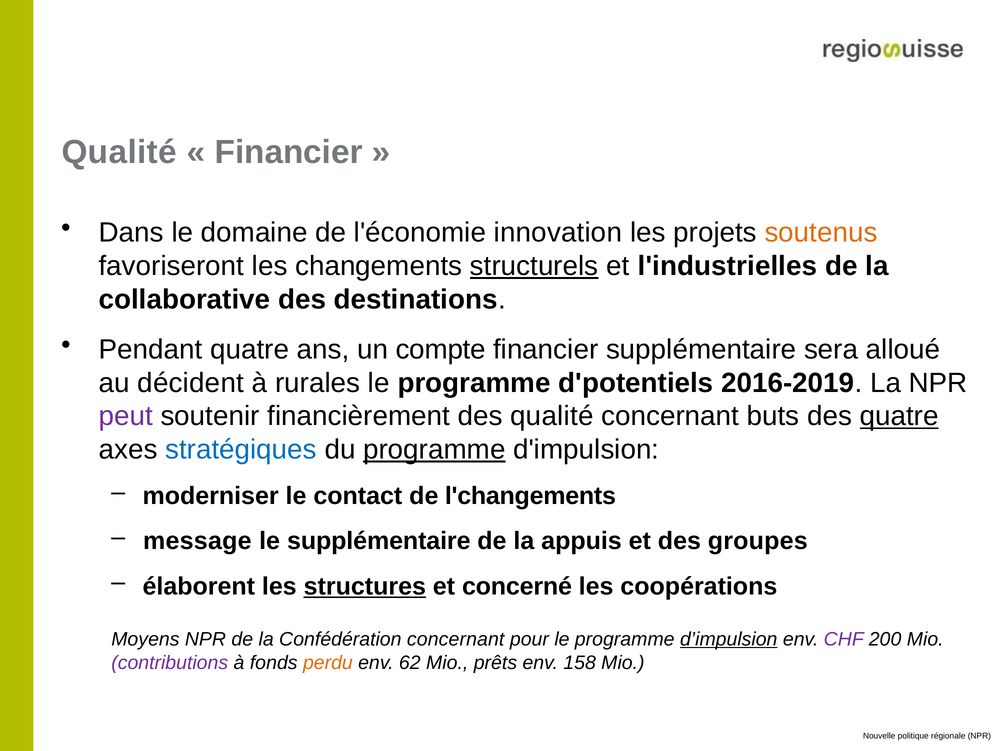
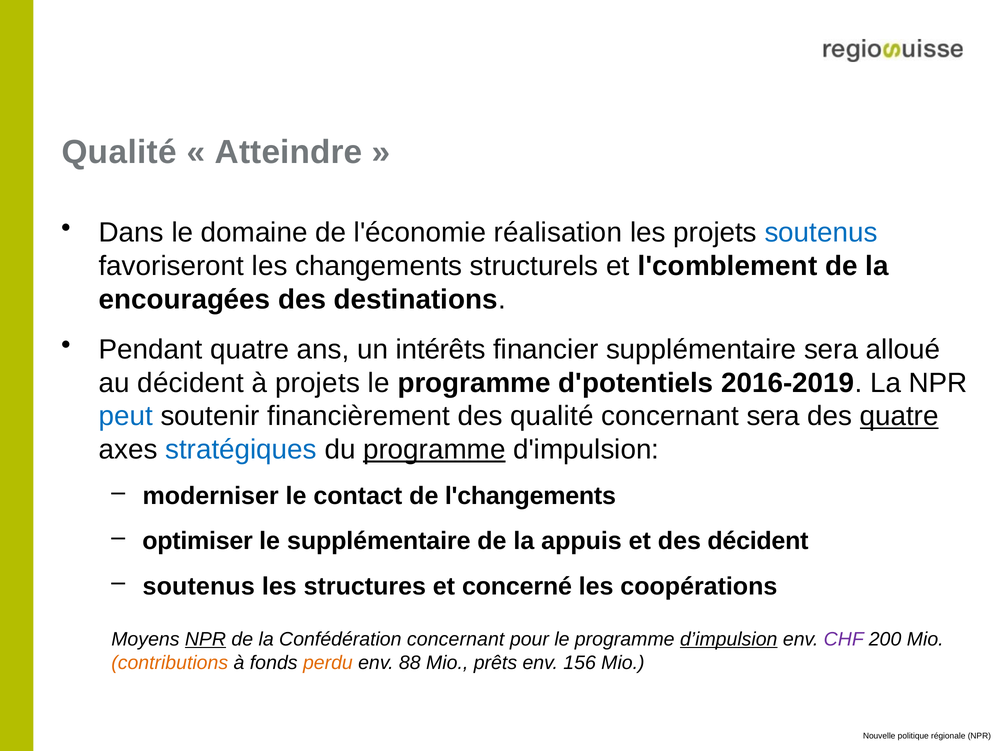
Financier: Financier -> Atteindre (289, 152)
innovation: innovation -> réalisation (558, 233)
soutenus colour: orange -> blue (821, 233)
structurels underline: present -> none (534, 266)
l'industrielles: l'industrielles -> l'comblement (728, 266)
collaborative: collaborative -> encouragées (185, 299)
compte: compte -> intérêts (441, 349)
à rurales: rurales -> projets (318, 383)
peut colour: purple -> blue (126, 416)
concernant buts: buts -> sera (773, 416)
message: message -> optimiser (198, 541)
des groupes: groupes -> décident (758, 541)
élaborent: élaborent -> soutenus (199, 586)
structures underline: present -> none (365, 586)
NPR underline: none -> present (205, 639)
contributions colour: purple -> orange (170, 662)
62: 62 -> 88 (410, 662)
158: 158 -> 156 (580, 662)
